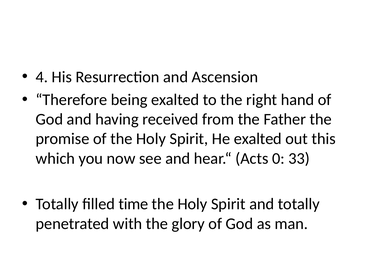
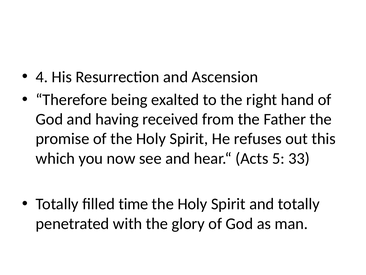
He exalted: exalted -> refuses (258, 139)
0: 0 -> 5 (278, 158)
